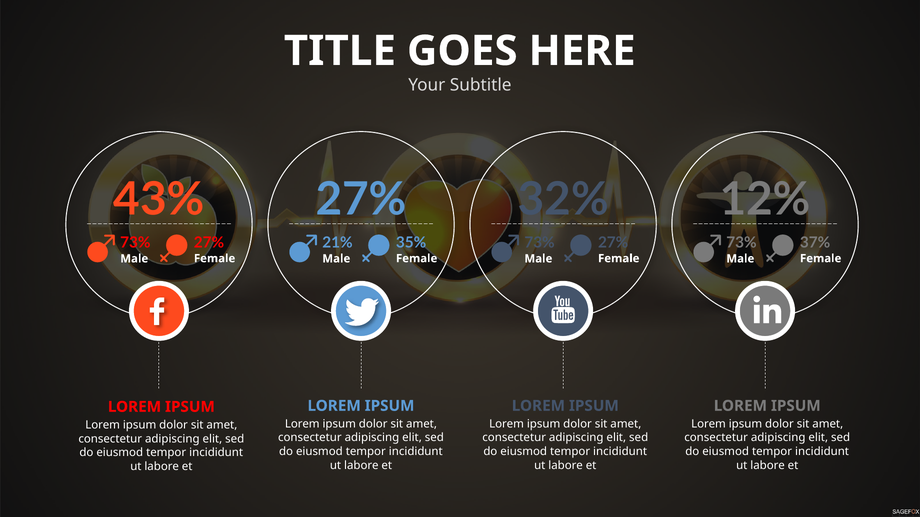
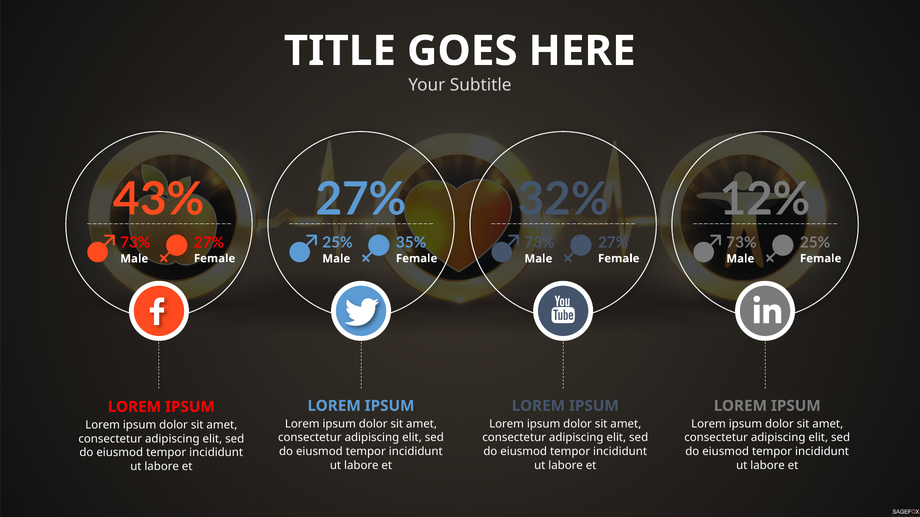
37%: 37% -> 25% (815, 243)
21%: 21% -> 25% (337, 243)
